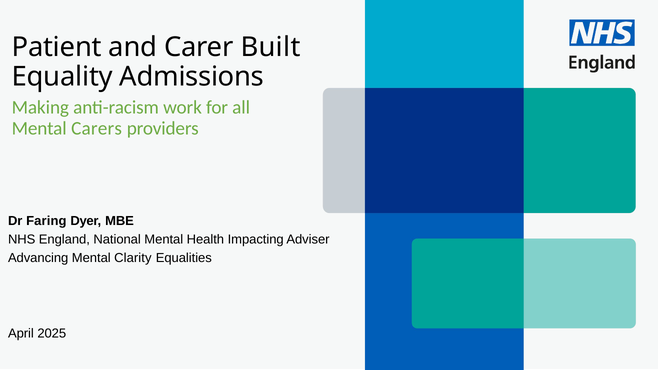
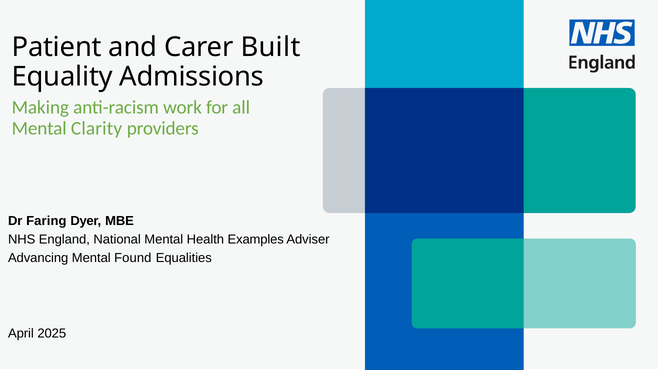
Carers: Carers -> Clarity (97, 128)
Impacting: Impacting -> Examples (256, 240)
Clarity: Clarity -> Found (133, 258)
